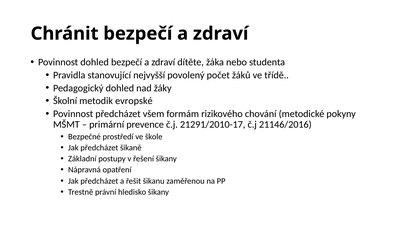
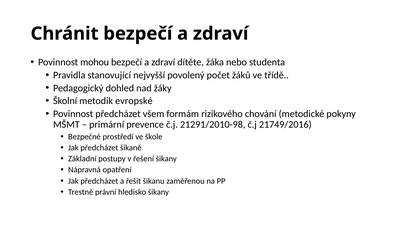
Povinnost dohled: dohled -> mohou (95, 62)
21291/2010-17: 21291/2010-17 -> 21291/2010-98 (213, 125)
21146/2016: 21146/2016 -> 21749/2016 (285, 125)
